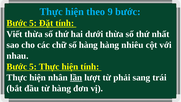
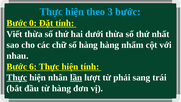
9: 9 -> 3 (110, 12)
5: 5 -> 0 (33, 23)
nhiêu: nhiêu -> nhẩm (132, 45)
5: 5 -> 6 (33, 67)
Thực underline: none -> present (17, 77)
